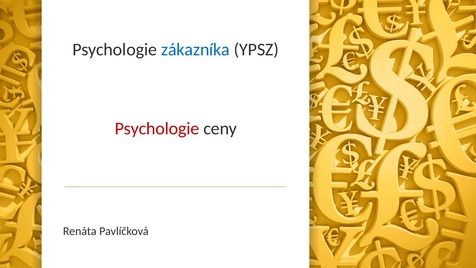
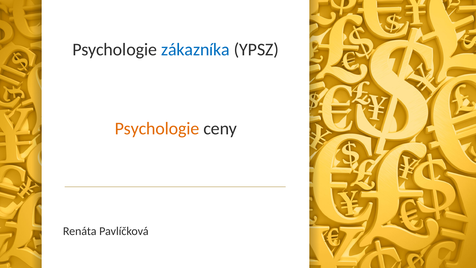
Psychologie colour: red -> orange (157, 128)
